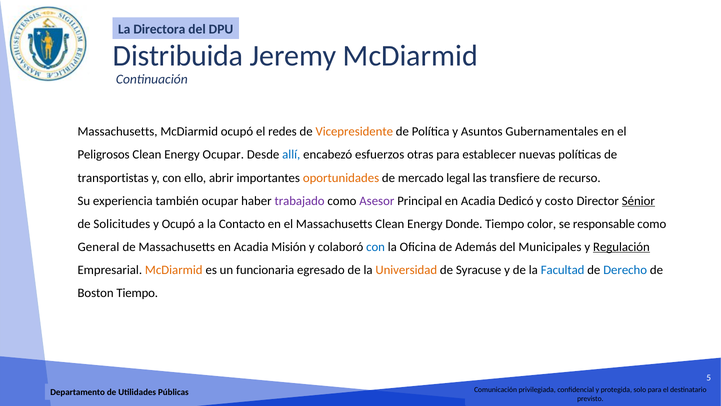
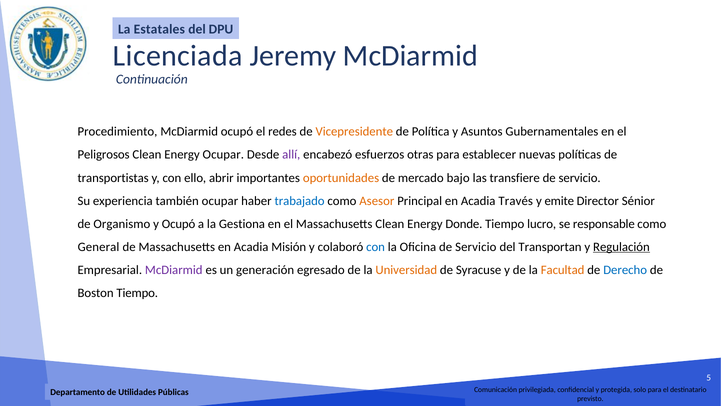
Directora: Directora -> Estatales (159, 29)
Distribuida: Distribuida -> Licenciada (178, 56)
Massachusetts: Massachusetts -> Procedimiento (117, 132)
allí colour: blue -> purple (291, 155)
legal: legal -> bajo (458, 178)
recurso: recurso -> servicio (580, 178)
trabajado colour: purple -> blue (300, 201)
Asesor colour: purple -> orange (377, 201)
Dedicó: Dedicó -> Través (516, 201)
costo: costo -> emite (559, 201)
Sénior underline: present -> none (638, 201)
Solicitudes: Solicitudes -> Organismo (122, 224)
Contacto: Contacto -> Gestiona (242, 224)
color: color -> lucro (542, 224)
Oficina de Además: Además -> Servicio (476, 247)
Municipales: Municipales -> Transportan (550, 247)
McDiarmid colour: orange -> purple (174, 270)
funcionaria: funcionaria -> generación (265, 270)
Facultad colour: blue -> orange (563, 270)
